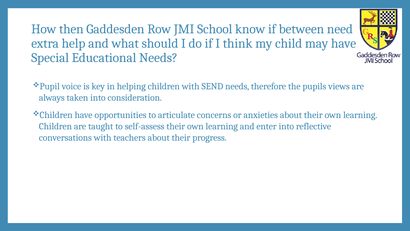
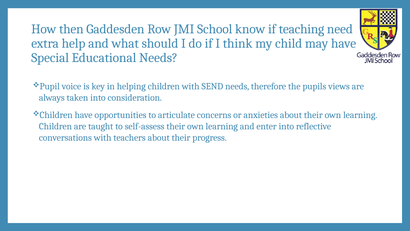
between: between -> teaching (301, 29)
